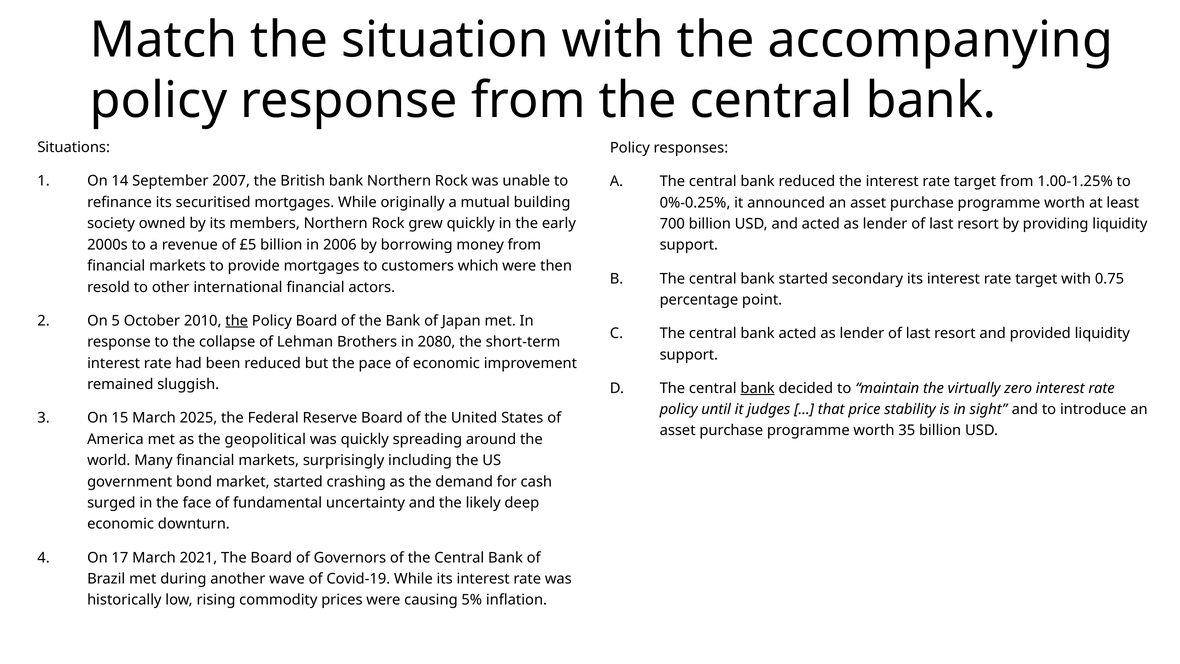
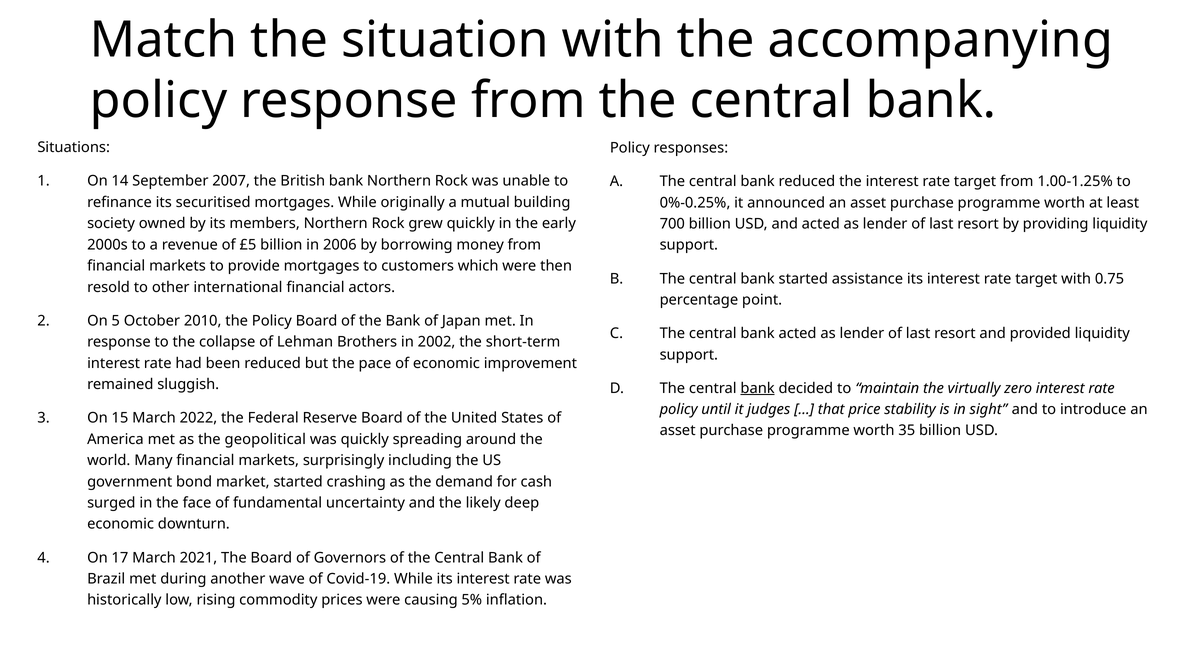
secondary: secondary -> assistance (867, 279)
the underline: present -> none (237, 321)
2080: 2080 -> 2002 (437, 342)
2025: 2025 -> 2022 (198, 418)
